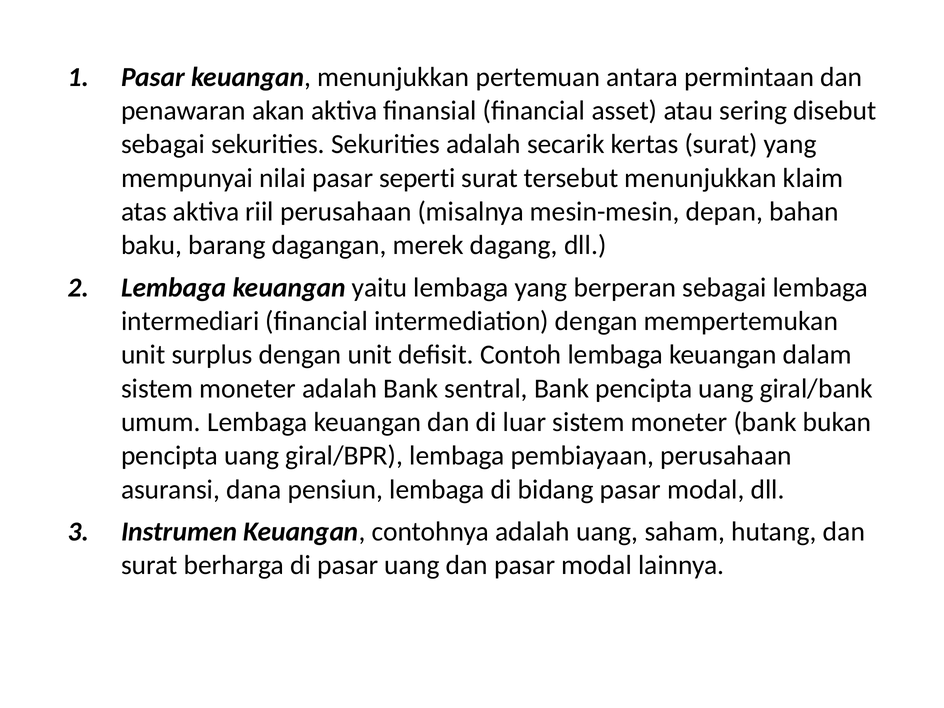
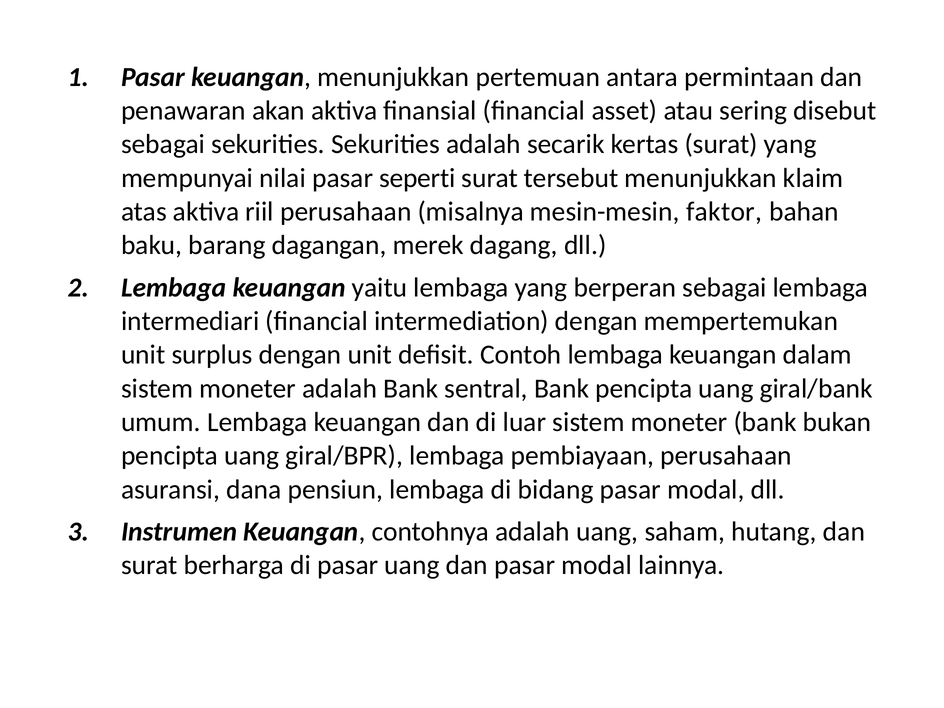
depan: depan -> faktor (724, 212)
